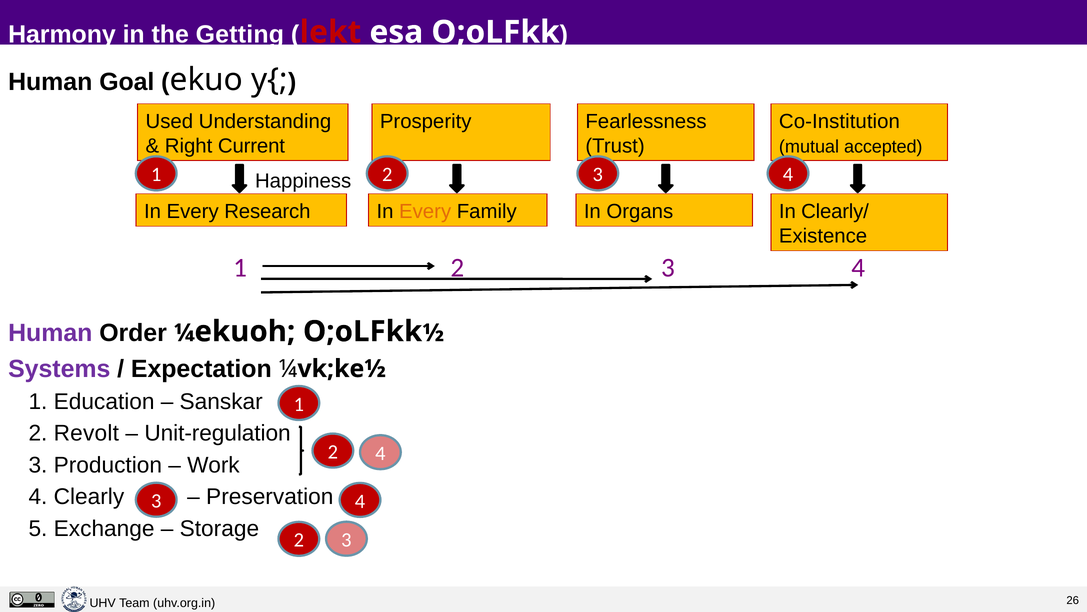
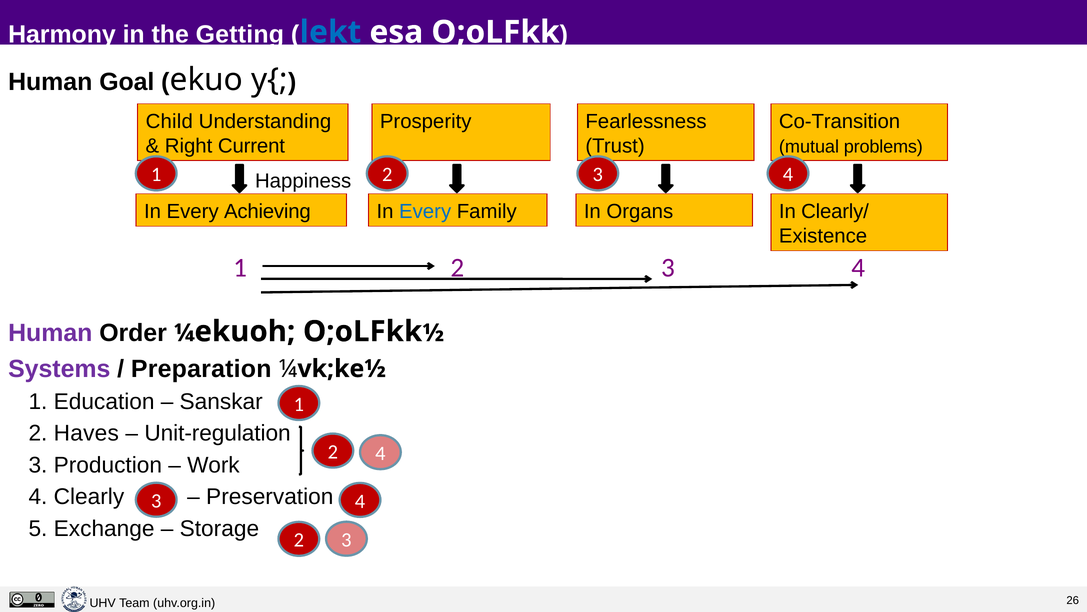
lekt colour: red -> blue (330, 32)
Used: Used -> Child (169, 121)
Co-Institution: Co-Institution -> Co-Transition (840, 121)
accepted: accepted -> problems (883, 146)
Research: Research -> Achieving (267, 211)
Every colour: orange -> blue (425, 211)
Expectation: Expectation -> Preparation (201, 368)
Revolt: Revolt -> Haves (86, 433)
